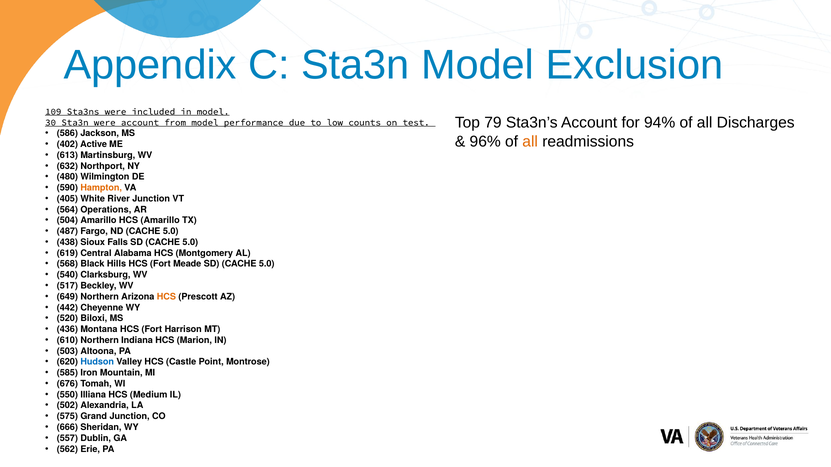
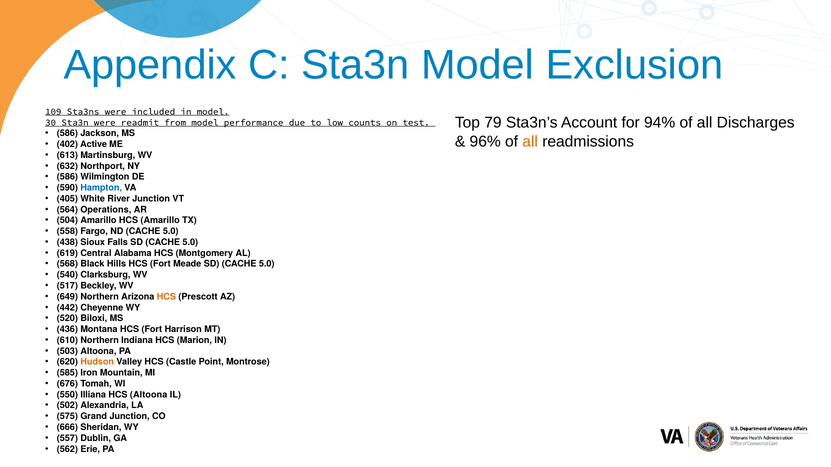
were account: account -> readmit (140, 123)
480: 480 -> 586 (67, 177)
Hampton colour: orange -> blue (101, 188)
487: 487 -> 558 (67, 232)
Hudson colour: blue -> orange (97, 362)
HCS Medium: Medium -> Altoona (149, 395)
